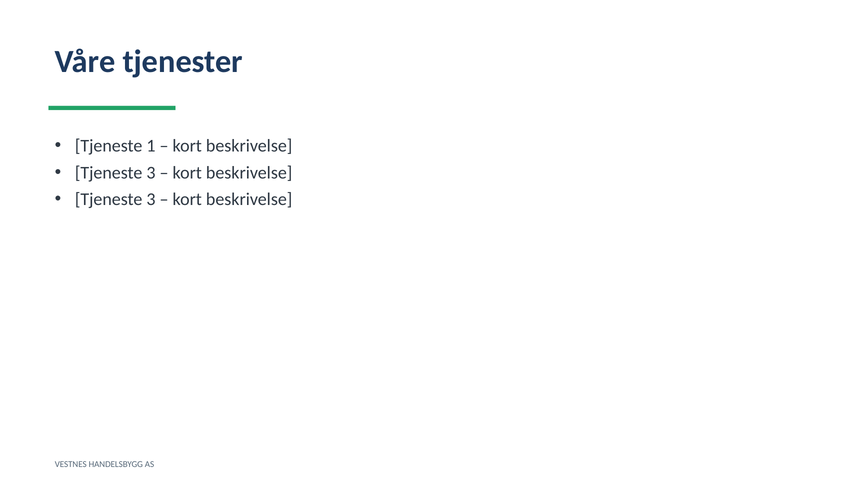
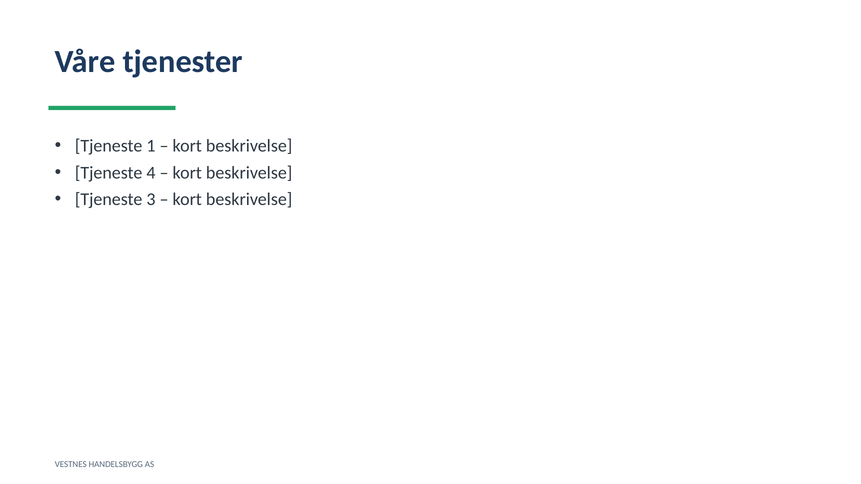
3: 3 -> 4 (151, 173)
